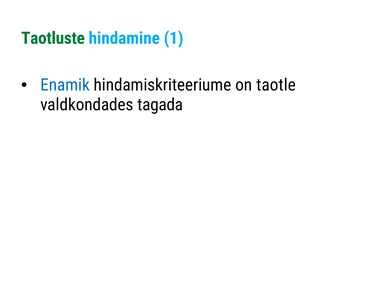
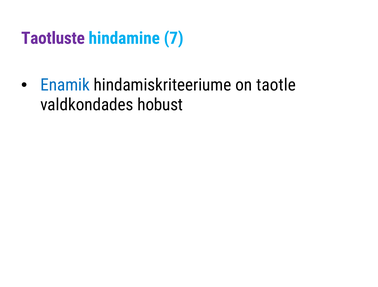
Taotluste colour: green -> purple (53, 38)
1: 1 -> 7 (174, 38)
tagada: tagada -> hobust (160, 105)
